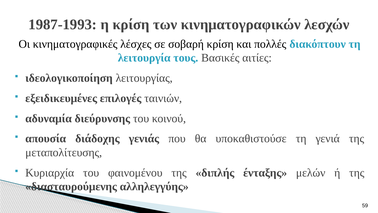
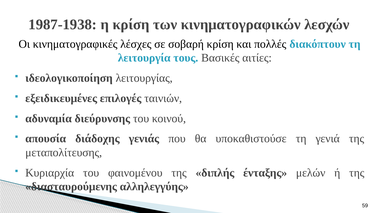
1987-1993: 1987-1993 -> 1987-1938 (63, 24)
